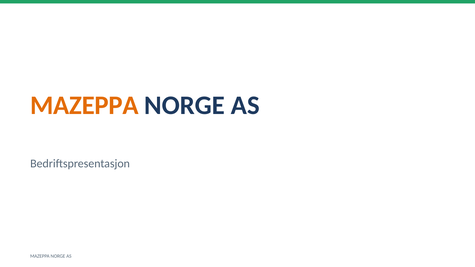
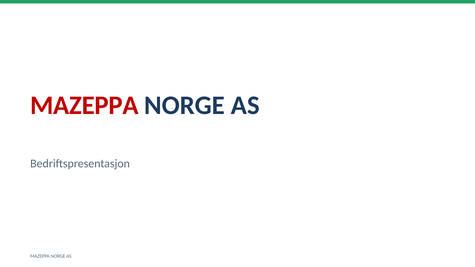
MAZEPPA colour: orange -> red (84, 105)
